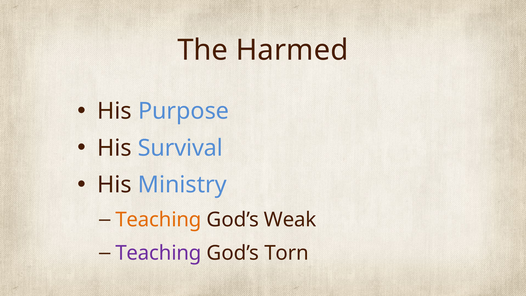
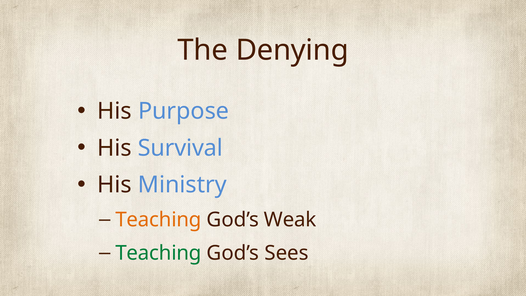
Harmed: Harmed -> Denying (292, 50)
Teaching colour: purple -> green (158, 253)
Torn: Torn -> Sees (287, 253)
